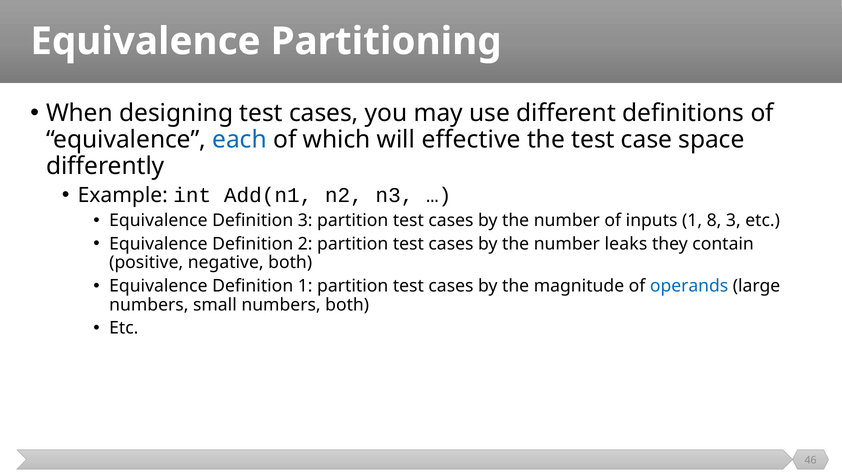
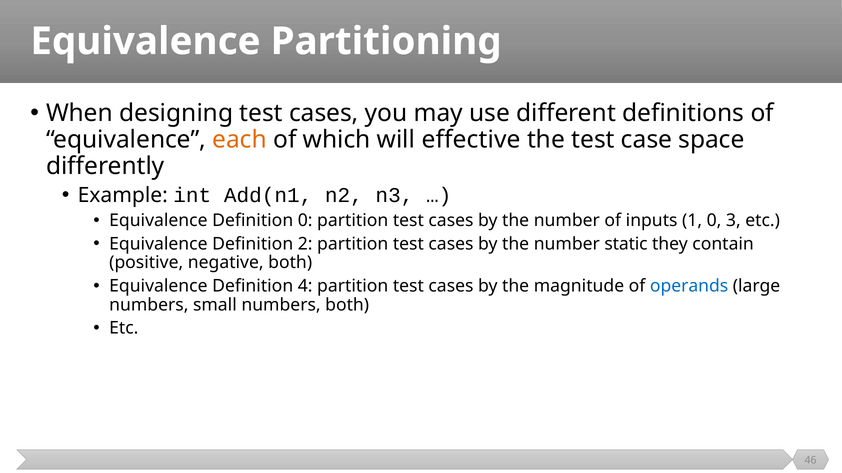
each colour: blue -> orange (240, 140)
Definition 3: 3 -> 0 (305, 221)
1 8: 8 -> 0 (714, 221)
leaks: leaks -> static (626, 244)
Definition 1: 1 -> 4 (305, 286)
